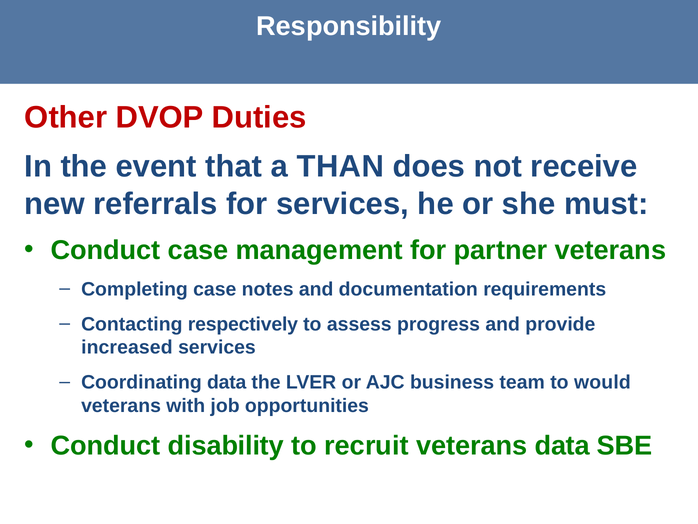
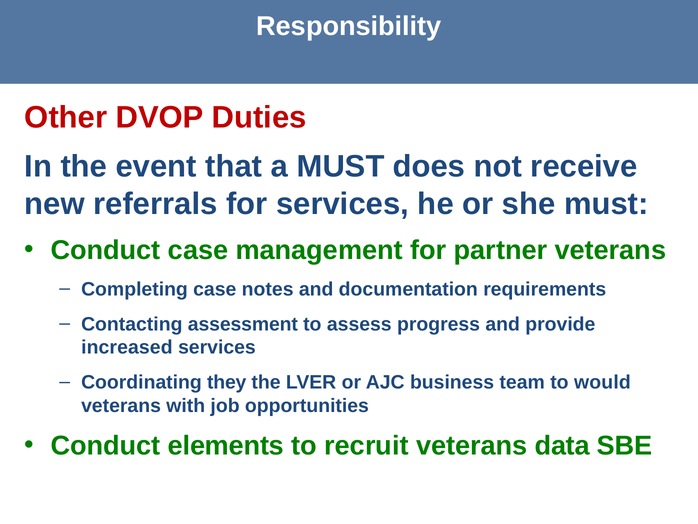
a THAN: THAN -> MUST (341, 166)
respectively: respectively -> assessment (243, 324)
Coordinating data: data -> they (227, 382)
disability: disability -> elements (226, 445)
